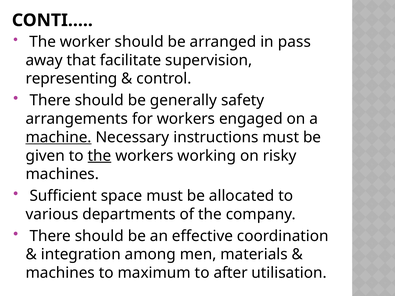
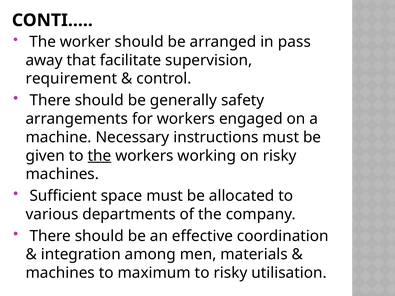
representing: representing -> requirement (71, 79)
machine underline: present -> none (59, 137)
to after: after -> risky (230, 273)
